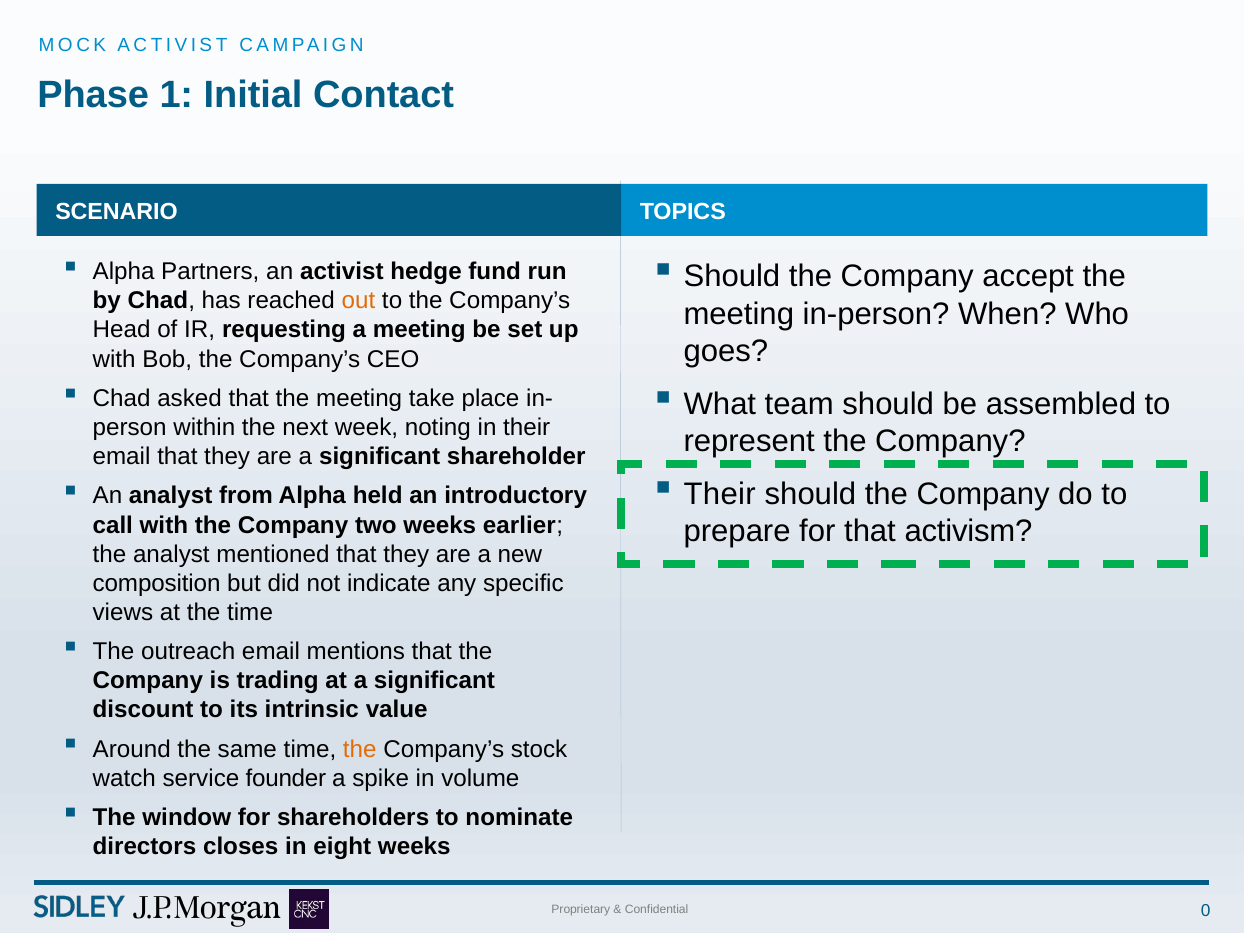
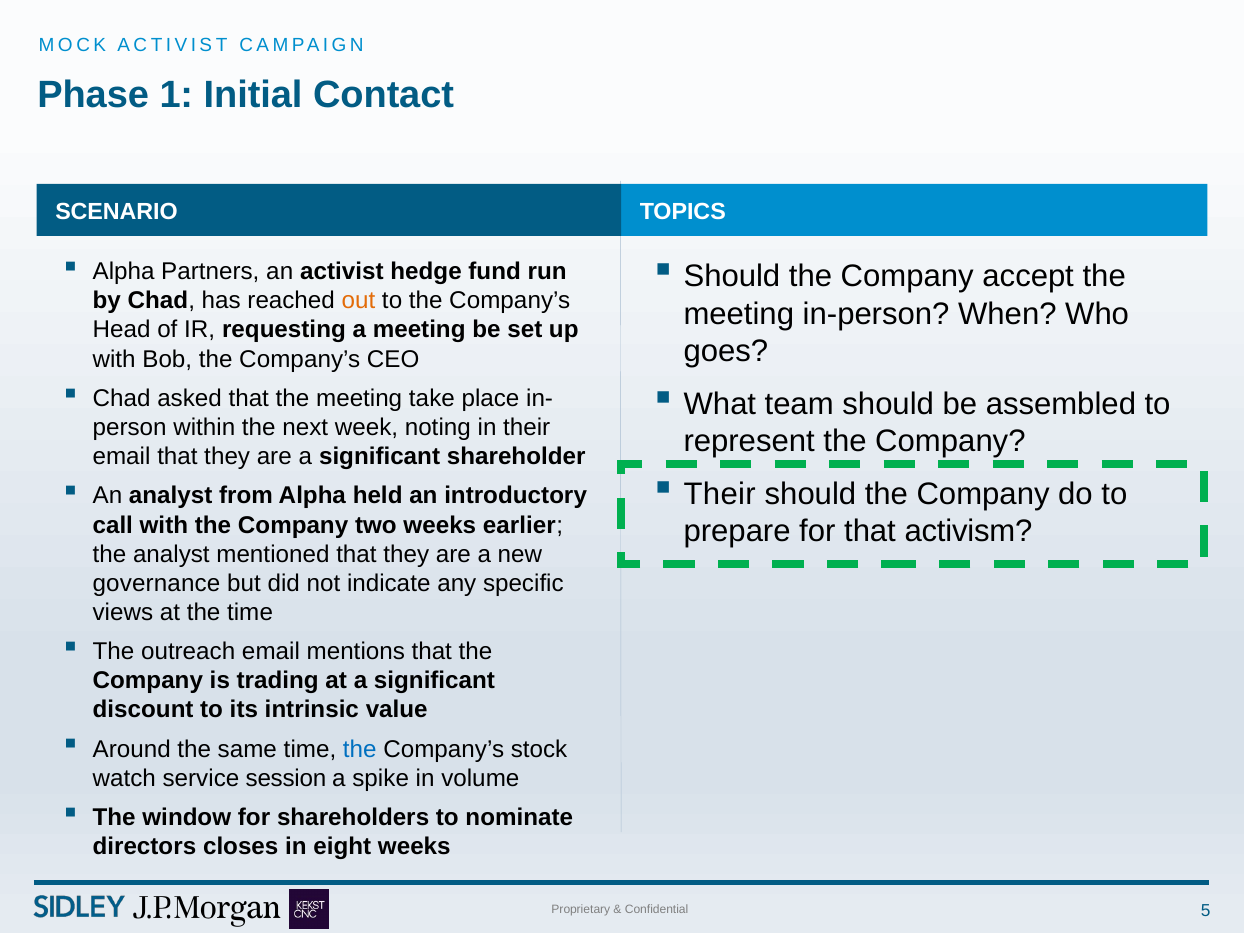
composition: composition -> governance (156, 583)
the colour: orange -> blue (360, 749)
founder: founder -> session (286, 778)
0: 0 -> 5 (1206, 911)
